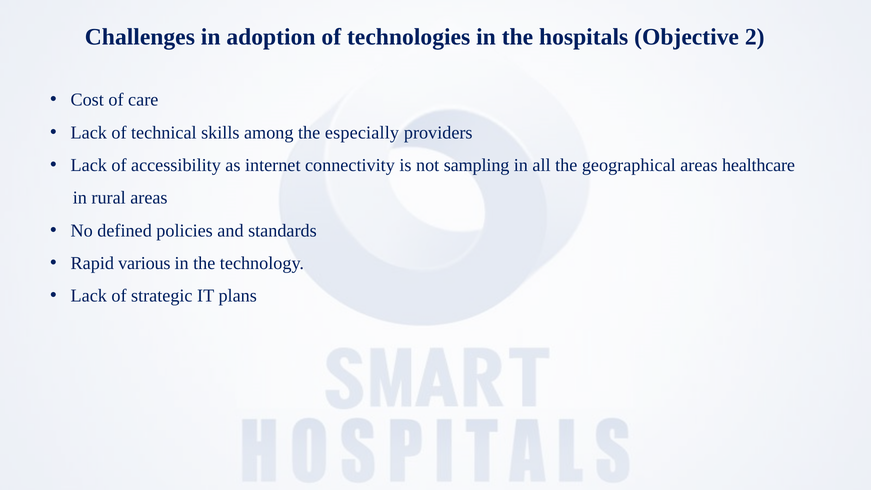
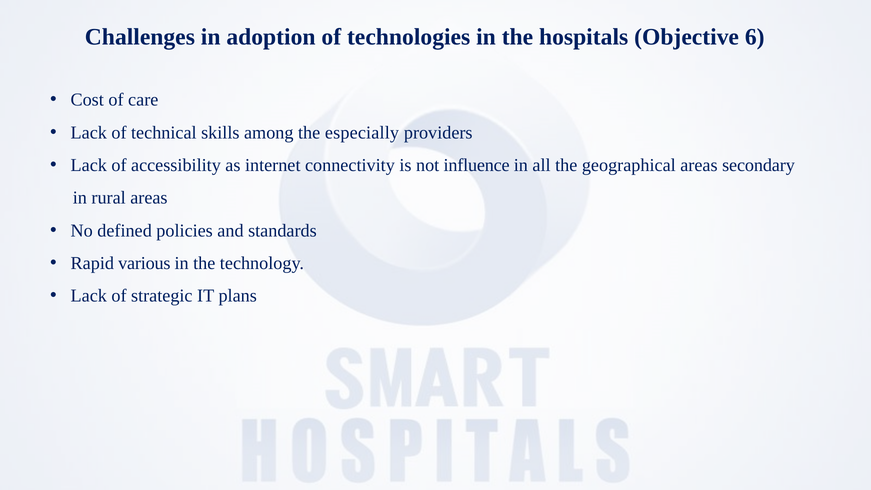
2: 2 -> 6 (755, 37)
sampling: sampling -> influence (477, 165)
healthcare: healthcare -> secondary (758, 165)
